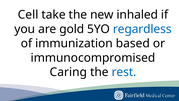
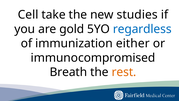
inhaled: inhaled -> studies (137, 15)
based: based -> either (133, 43)
Caring: Caring -> Breath (68, 72)
rest colour: blue -> orange (124, 72)
